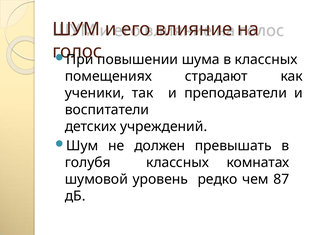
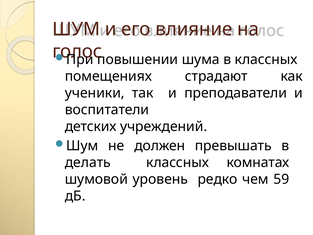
голубя: голубя -> делать (88, 162)
87: 87 -> 59 (281, 179)
